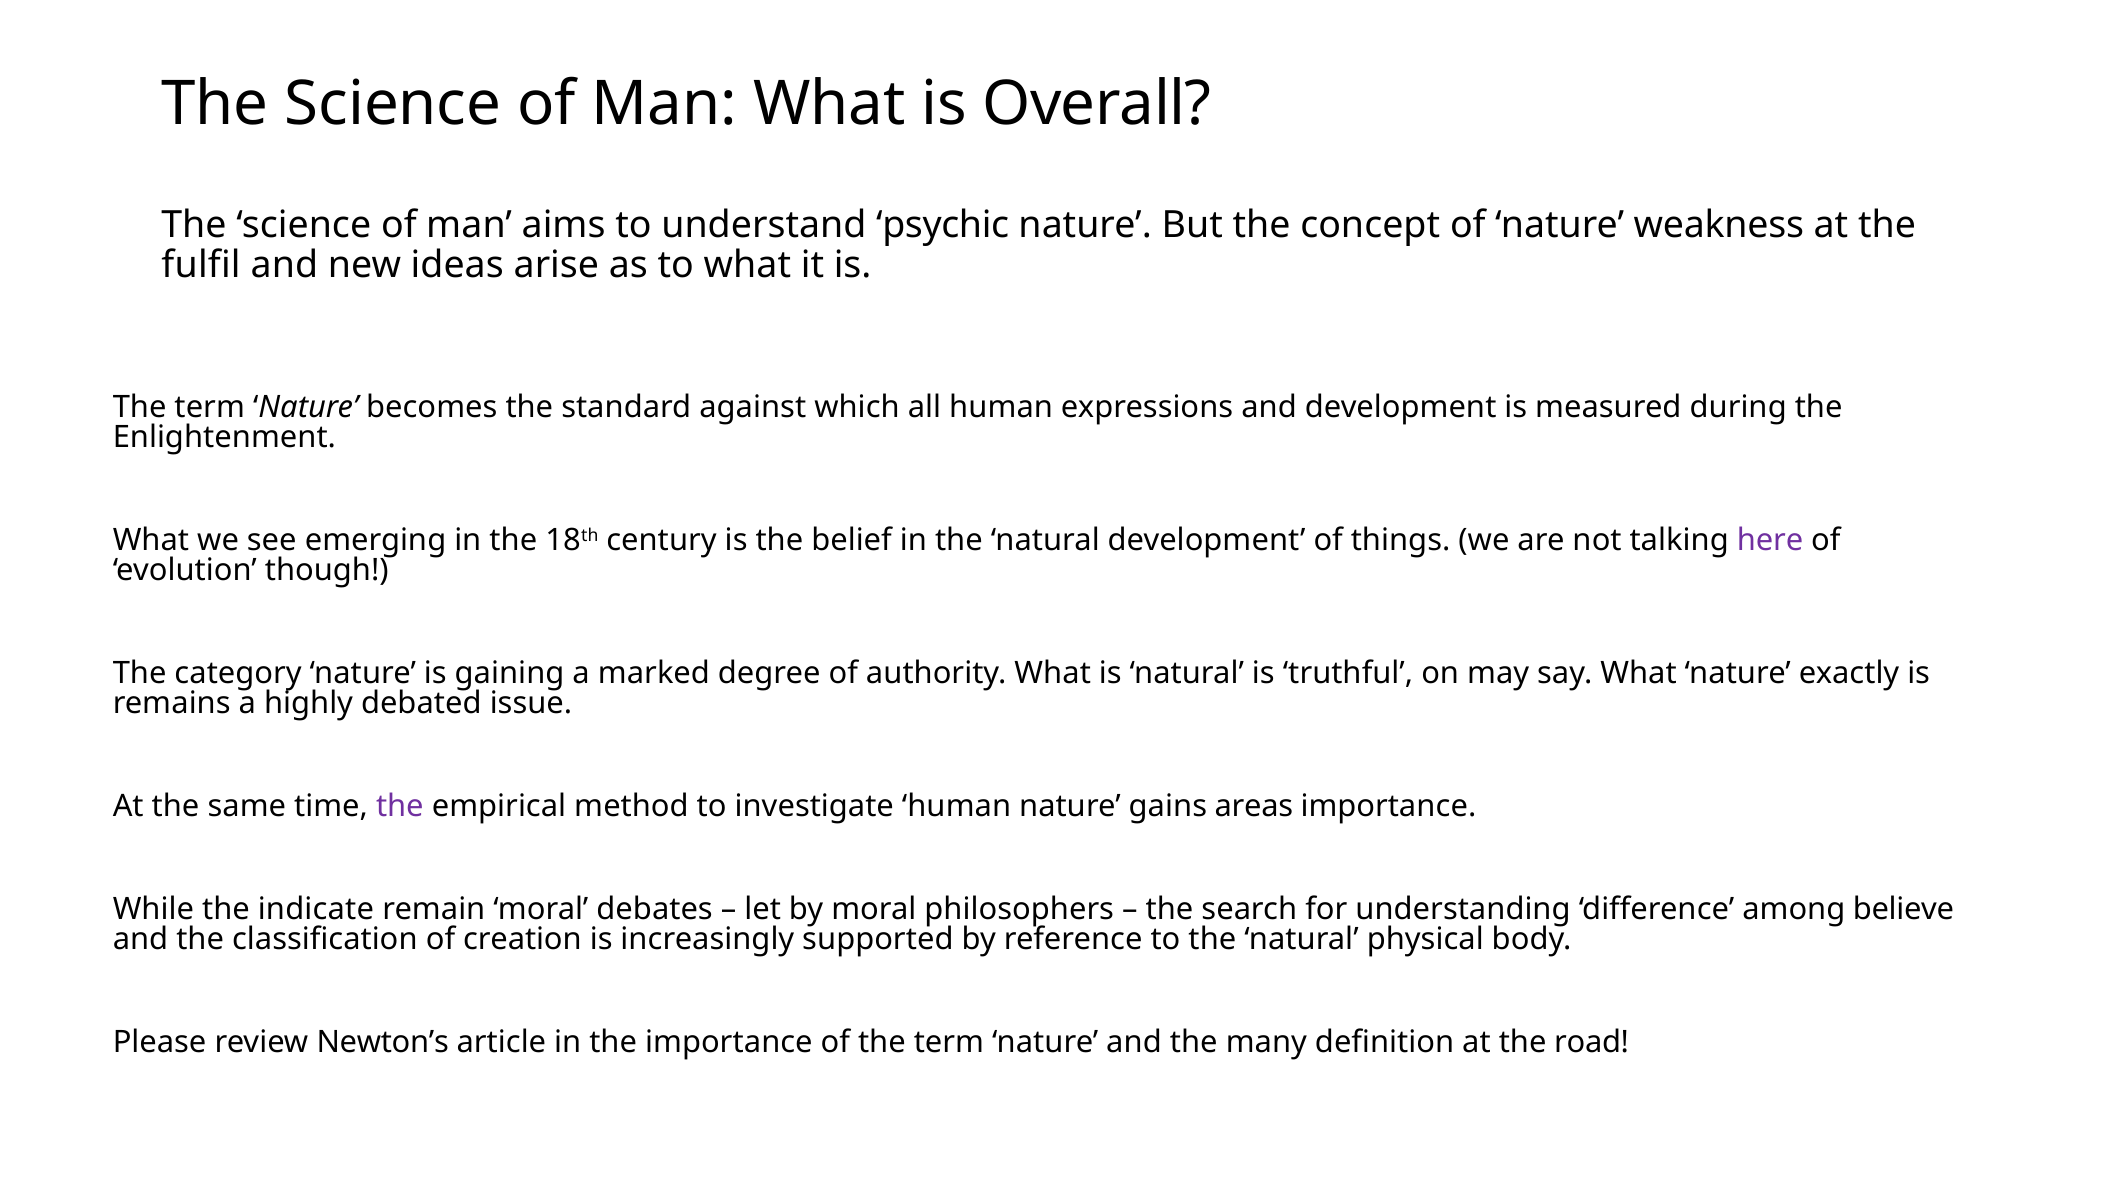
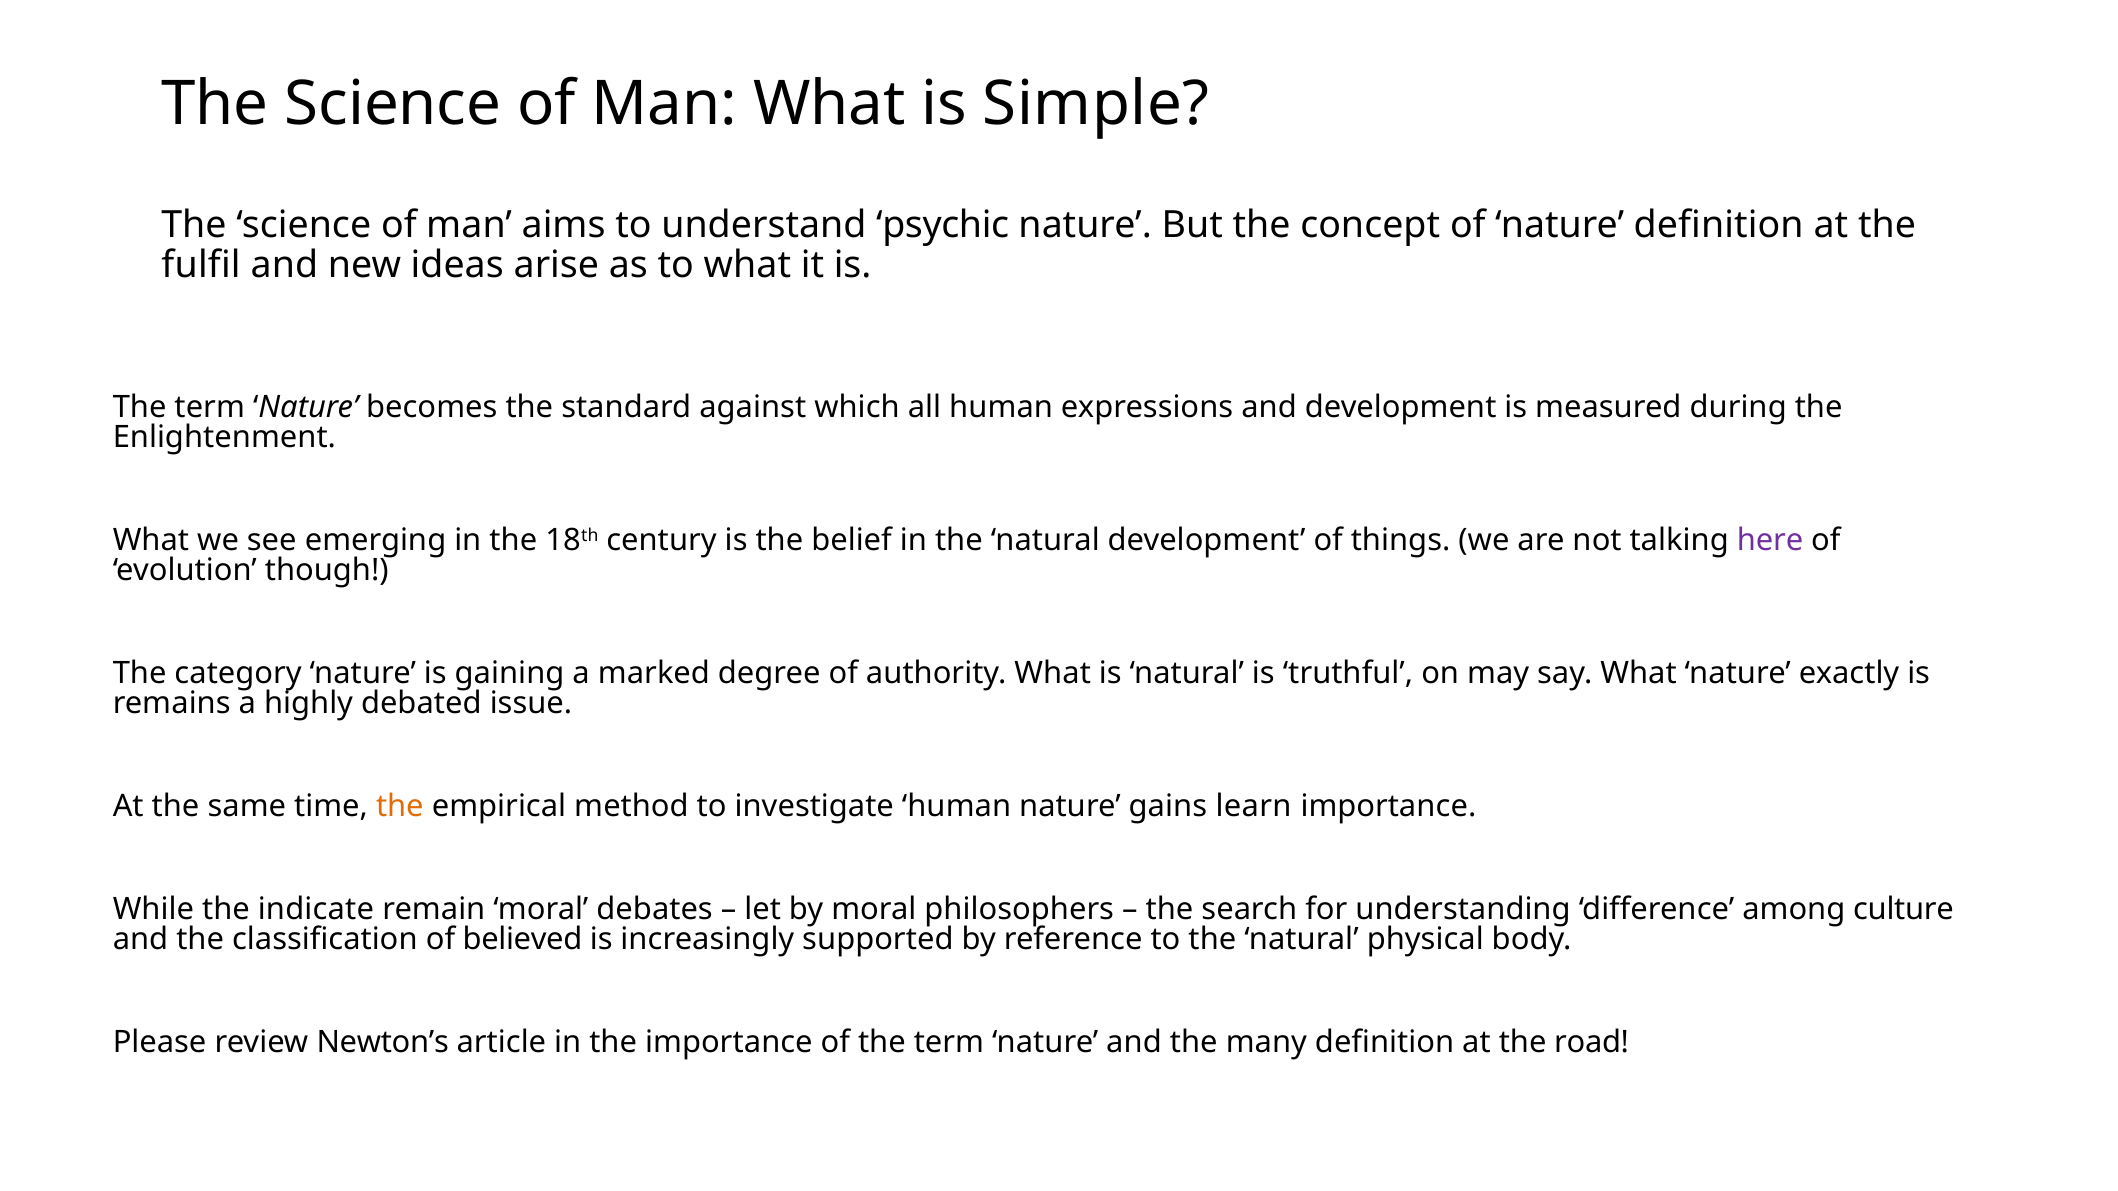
Overall: Overall -> Simple (1096, 104)
nature weakness: weakness -> definition (1719, 225)
the colour: purple -> orange (400, 807)
areas: areas -> learn (1254, 807)
believe: believe -> culture (1903, 910)
creation: creation -> believed (522, 940)
